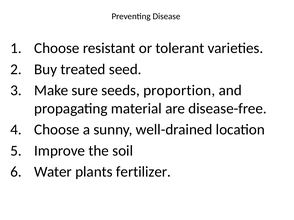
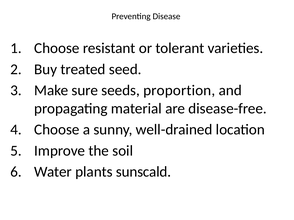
fertilizer: fertilizer -> sunscald (144, 172)
